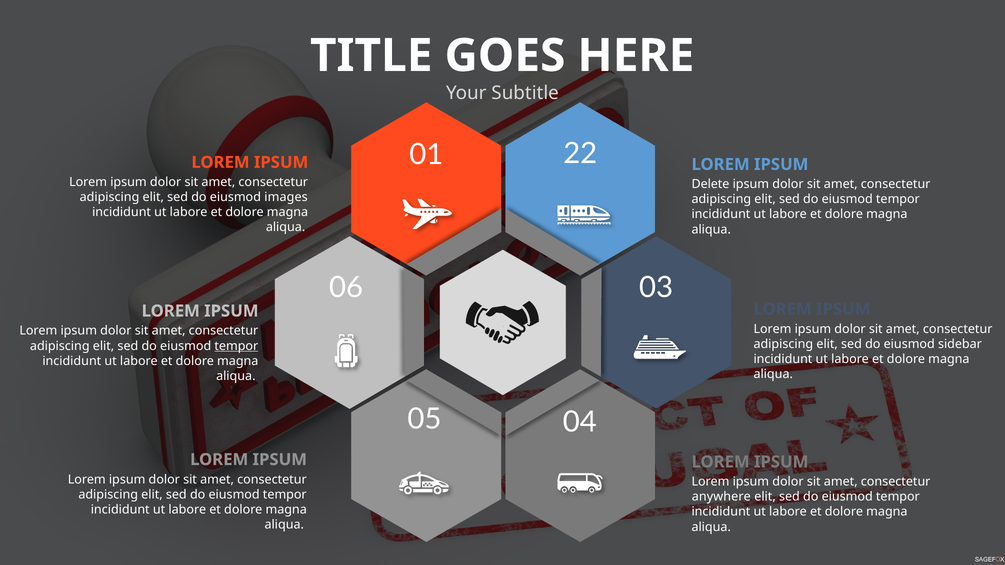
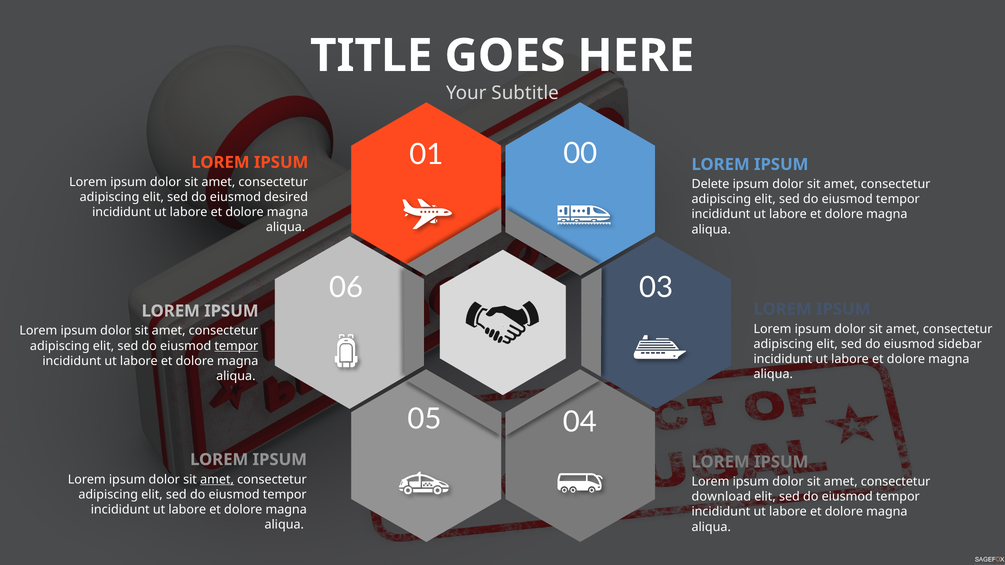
22: 22 -> 00 (580, 154)
images: images -> desired (286, 197)
amet underline: none -> present (217, 480)
anywhere: anywhere -> download (721, 497)
